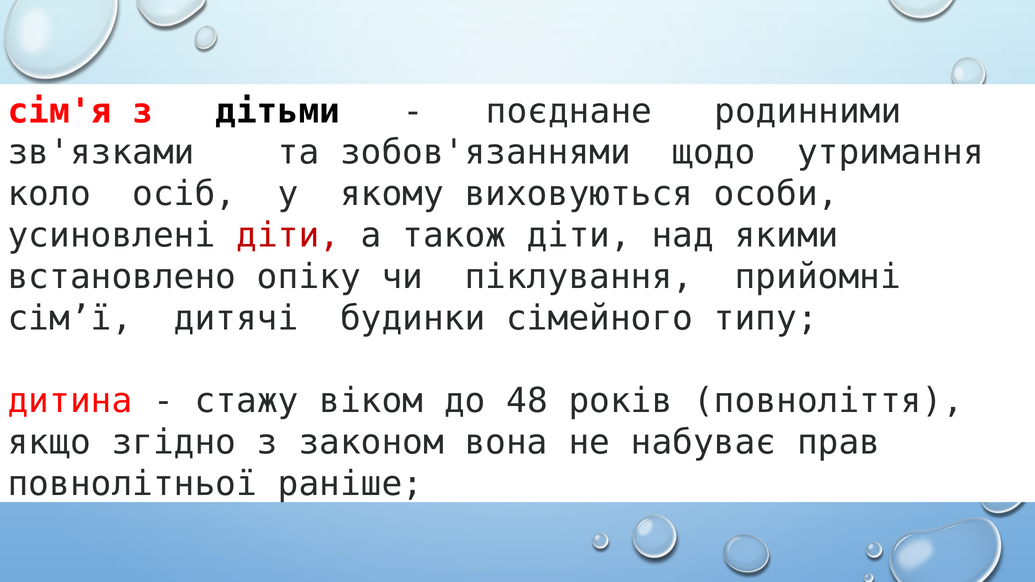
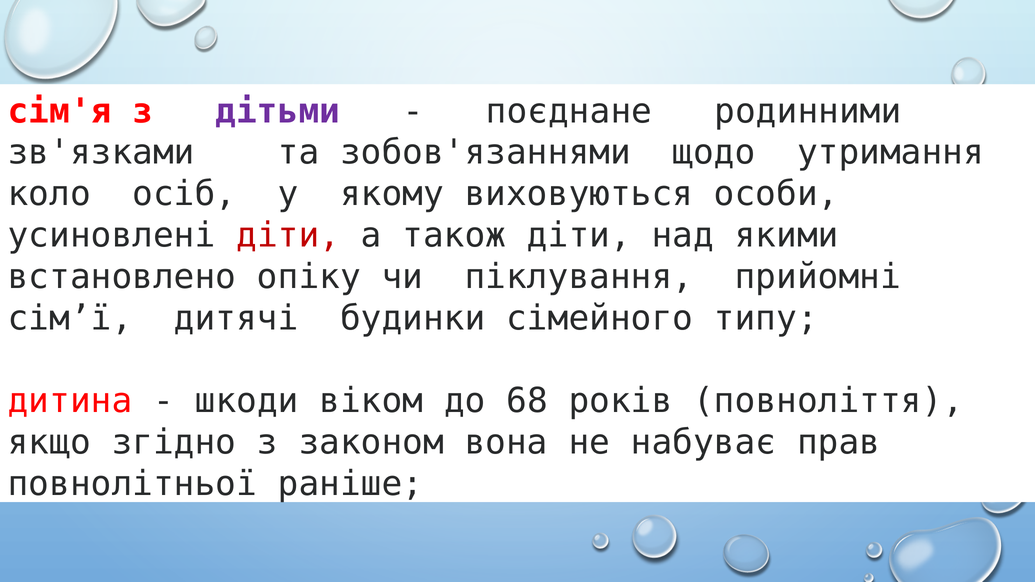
дітьми colour: black -> purple (278, 111)
стажу: стажу -> шкоди (247, 401)
48: 48 -> 68 (527, 401)
